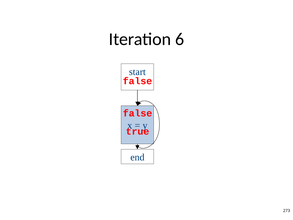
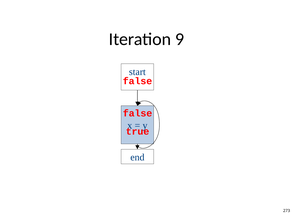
6: 6 -> 9 (180, 39)
